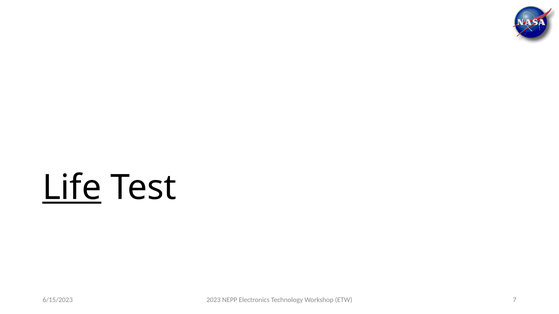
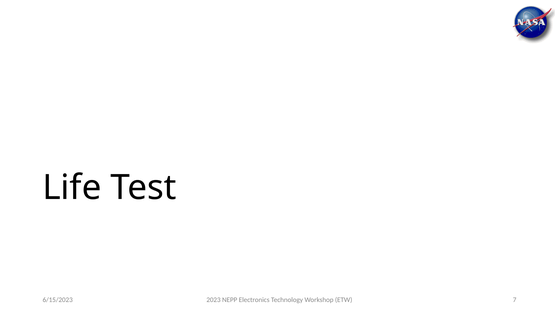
Life underline: present -> none (72, 188)
